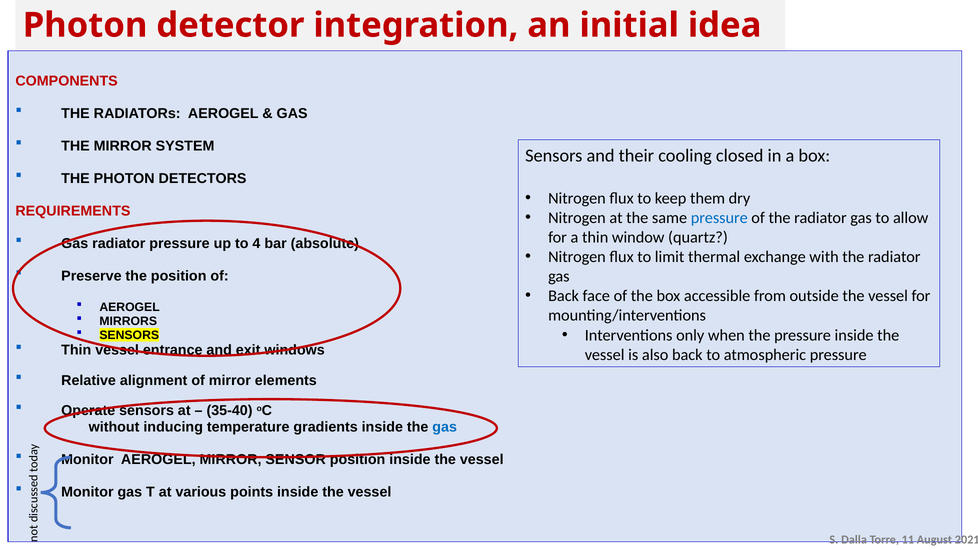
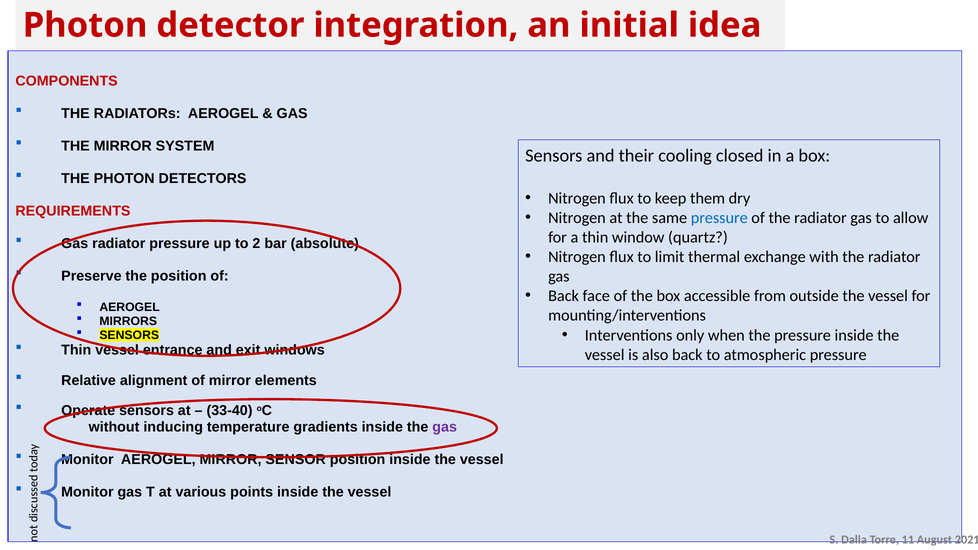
4: 4 -> 2 (256, 243)
35-40: 35-40 -> 33-40 (230, 411)
gas colour: blue -> purple (445, 427)
